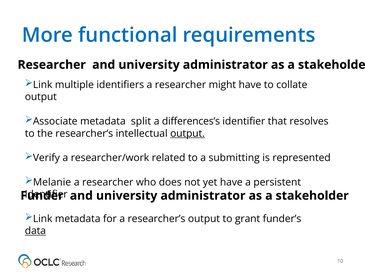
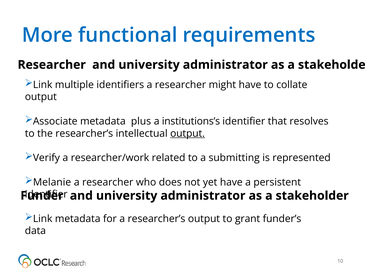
split: split -> plus (141, 121)
differences’s: differences’s -> institutions’s (191, 121)
data underline: present -> none (35, 231)
